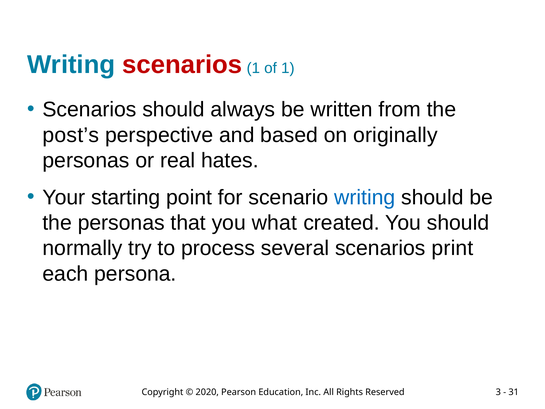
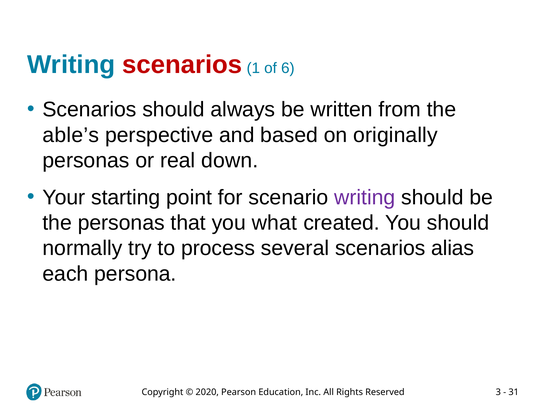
of 1: 1 -> 6 (288, 68)
post’s: post’s -> able’s (71, 135)
hates: hates -> down (230, 160)
writing colour: blue -> purple (365, 197)
print: print -> alias (453, 248)
